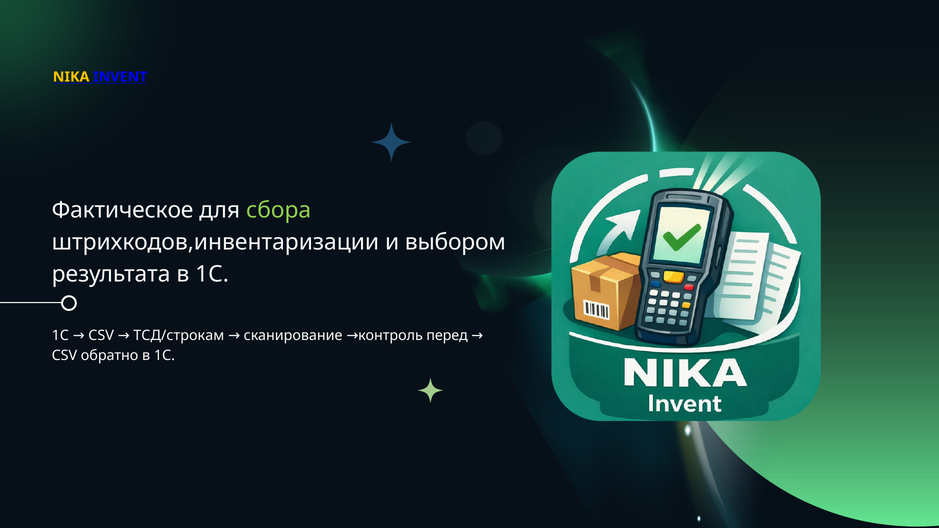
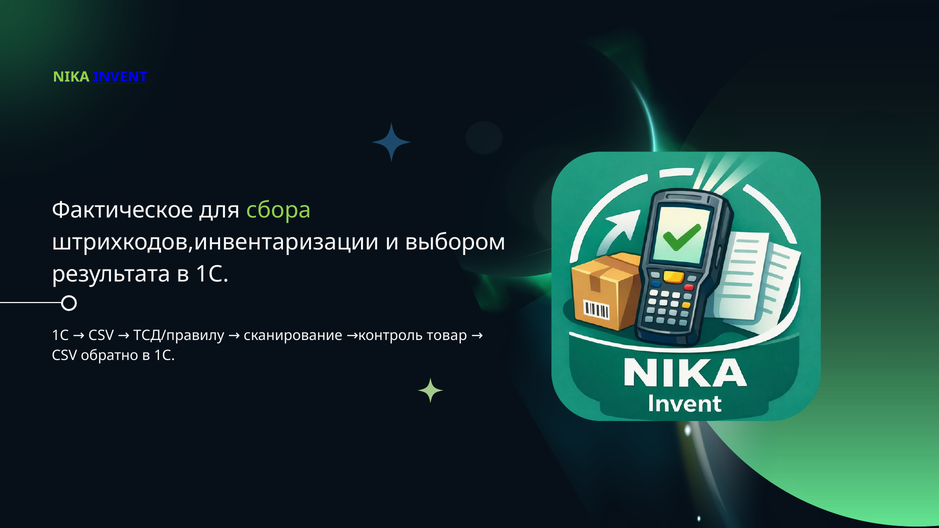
NIKA colour: yellow -> light green (71, 77)
ТСД/строкам: ТСД/строкам -> ТСД/правилу (179, 336)
перед: перед -> товар (447, 336)
